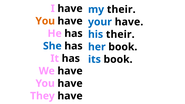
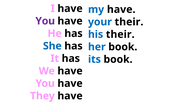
my their: their -> have (121, 9)
You colour: orange -> purple (45, 21)
your have: have -> their (129, 22)
